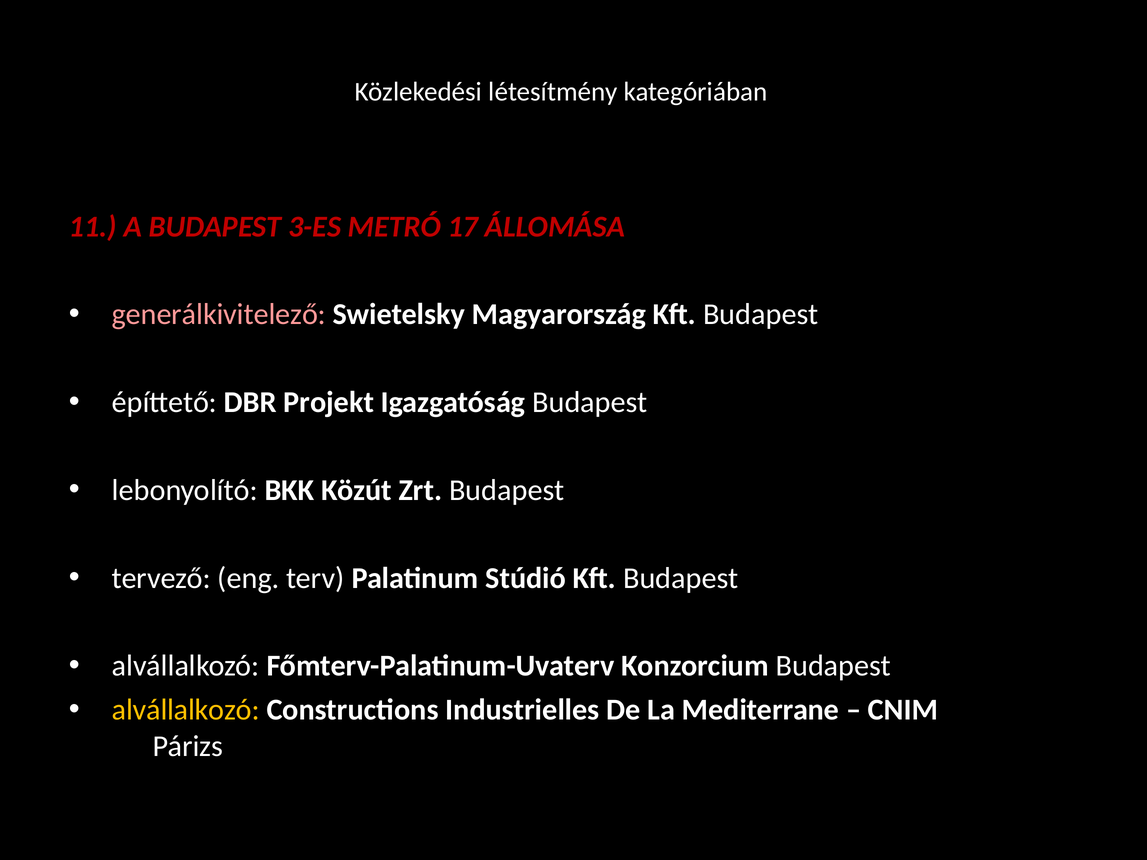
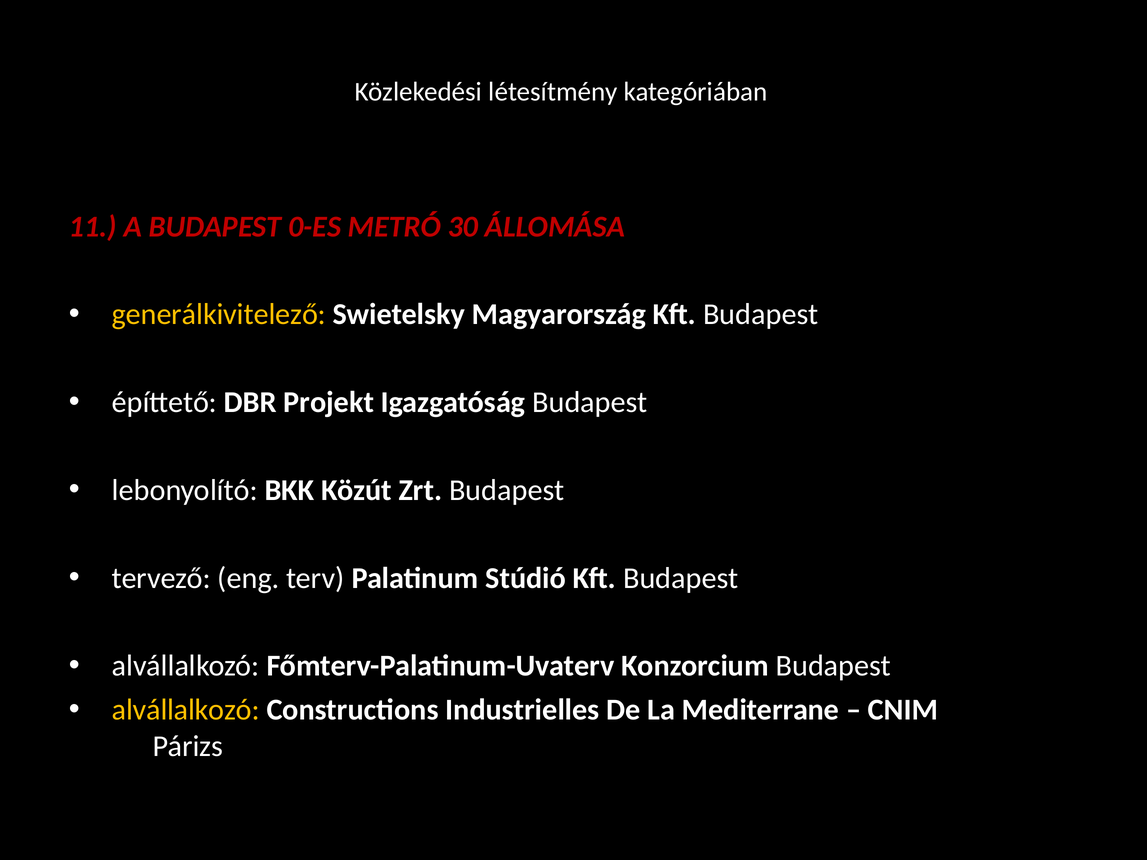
3-ES: 3-ES -> 0-ES (315, 227)
17: 17 -> 30 (463, 227)
generálkivitelező colour: pink -> yellow (219, 315)
